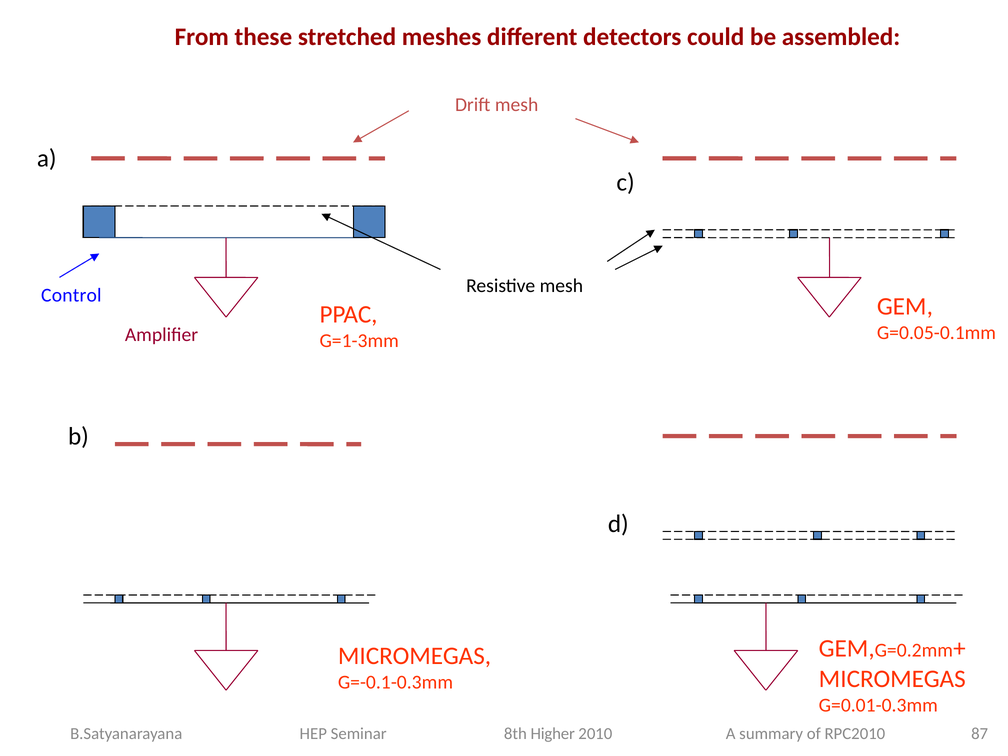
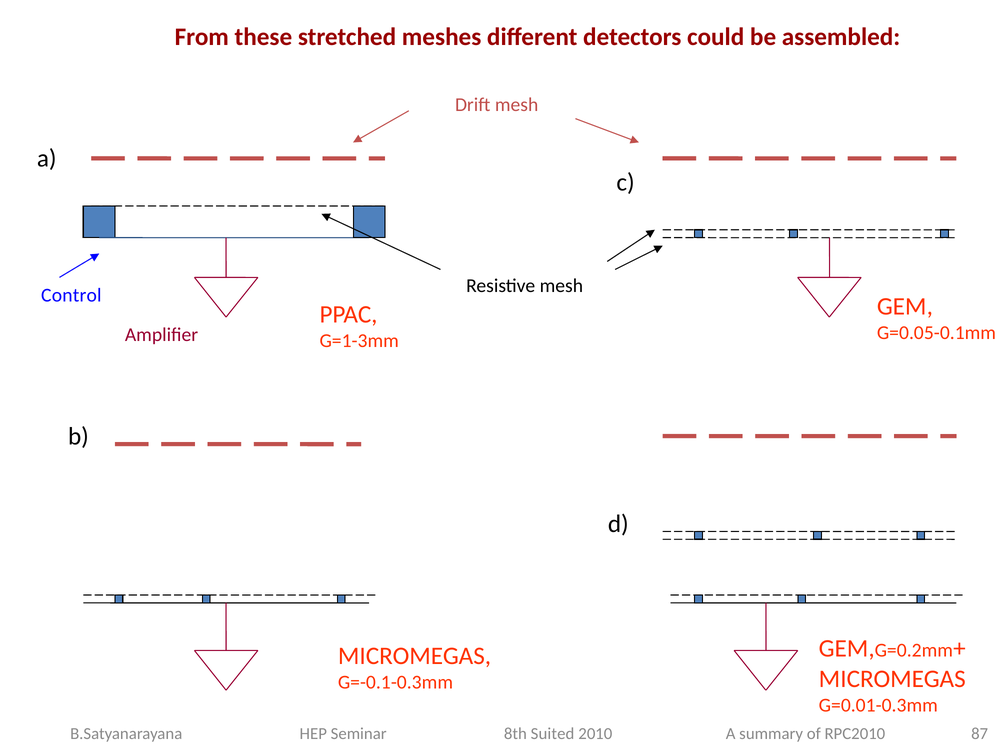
Higher: Higher -> Suited (553, 734)
